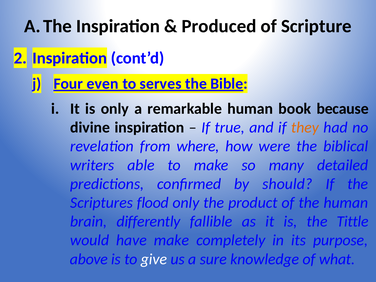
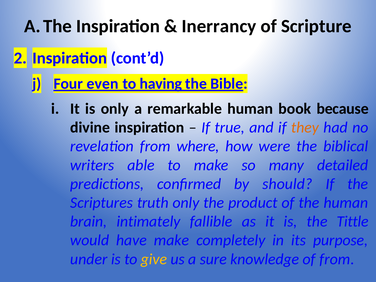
Produced: Produced -> Inerrancy (219, 26)
serves: serves -> having (161, 84)
flood: flood -> truth (153, 203)
differently: differently -> intimately (148, 222)
above: above -> under (89, 259)
give colour: white -> yellow (154, 259)
of what: what -> from (337, 259)
